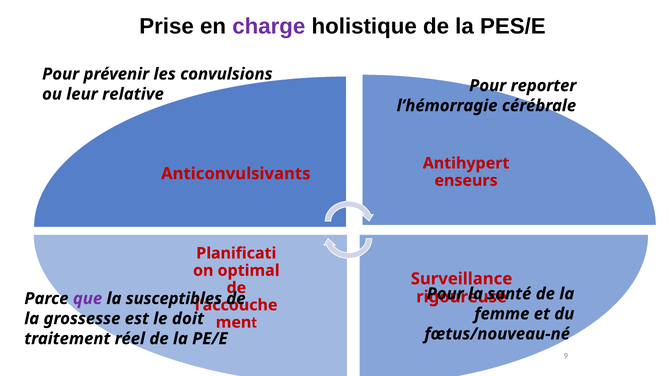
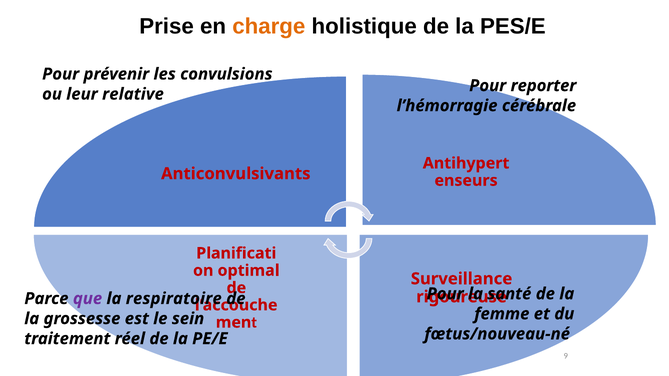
charge colour: purple -> orange (269, 27)
susceptibles: susceptibles -> respiratoire (174, 299)
doit: doit -> sein (188, 319)
